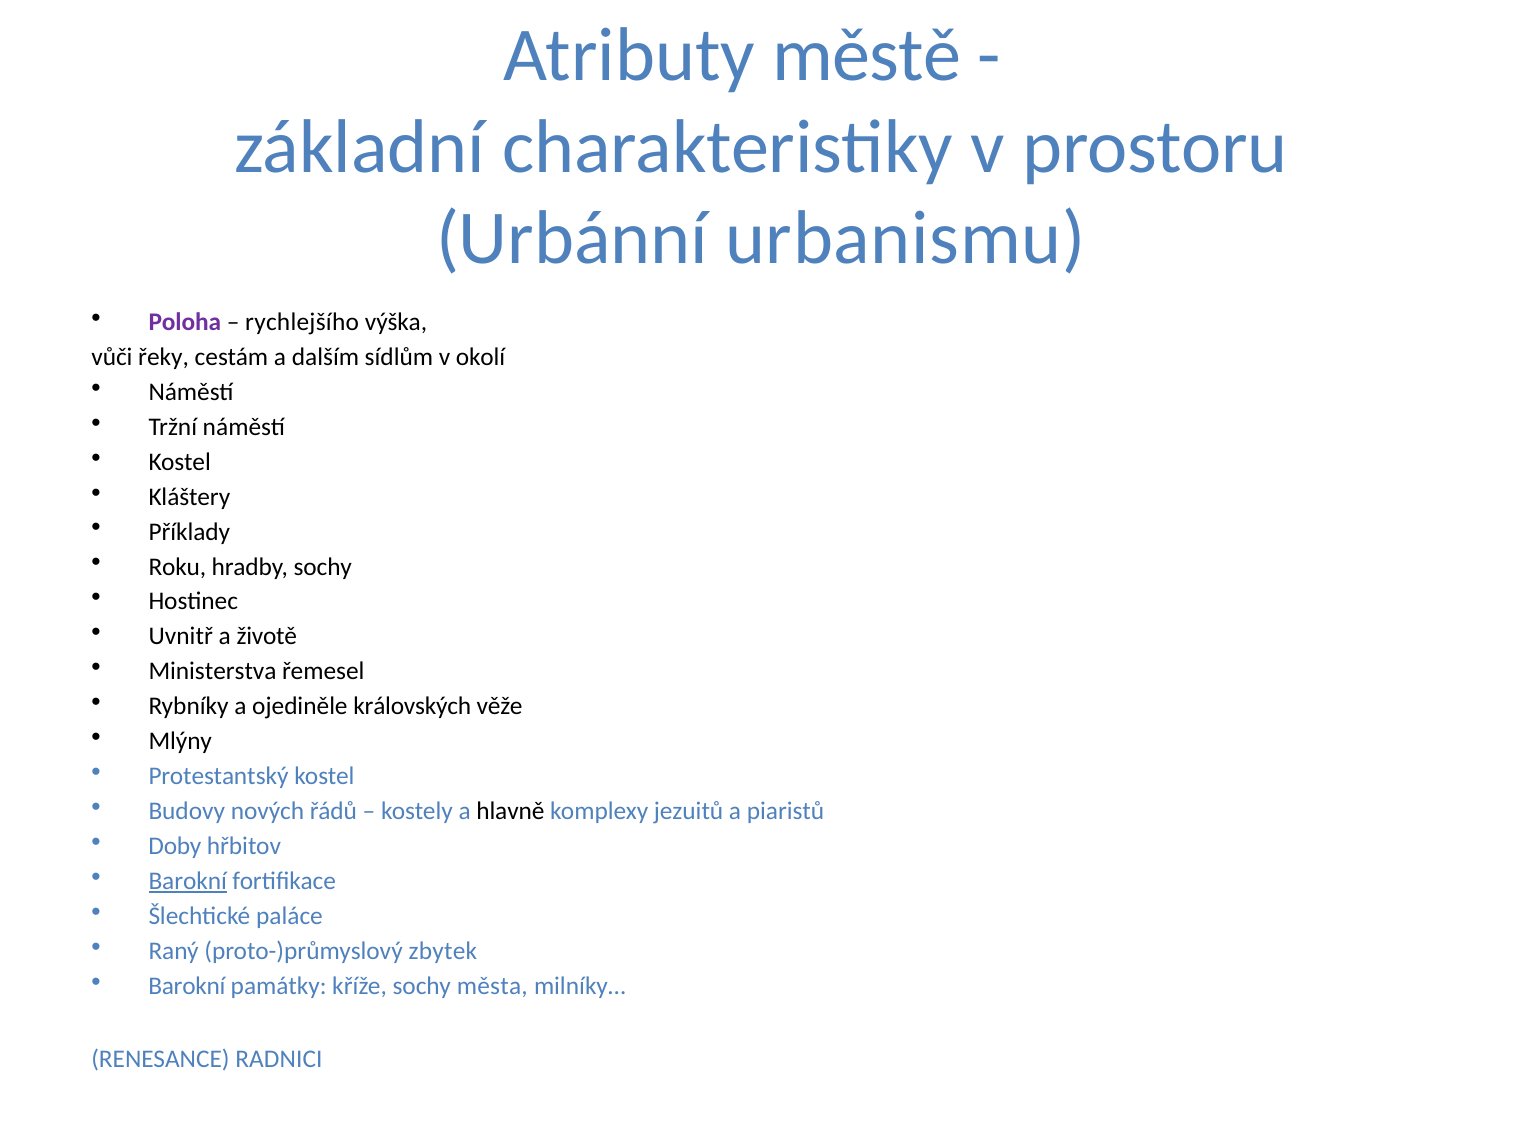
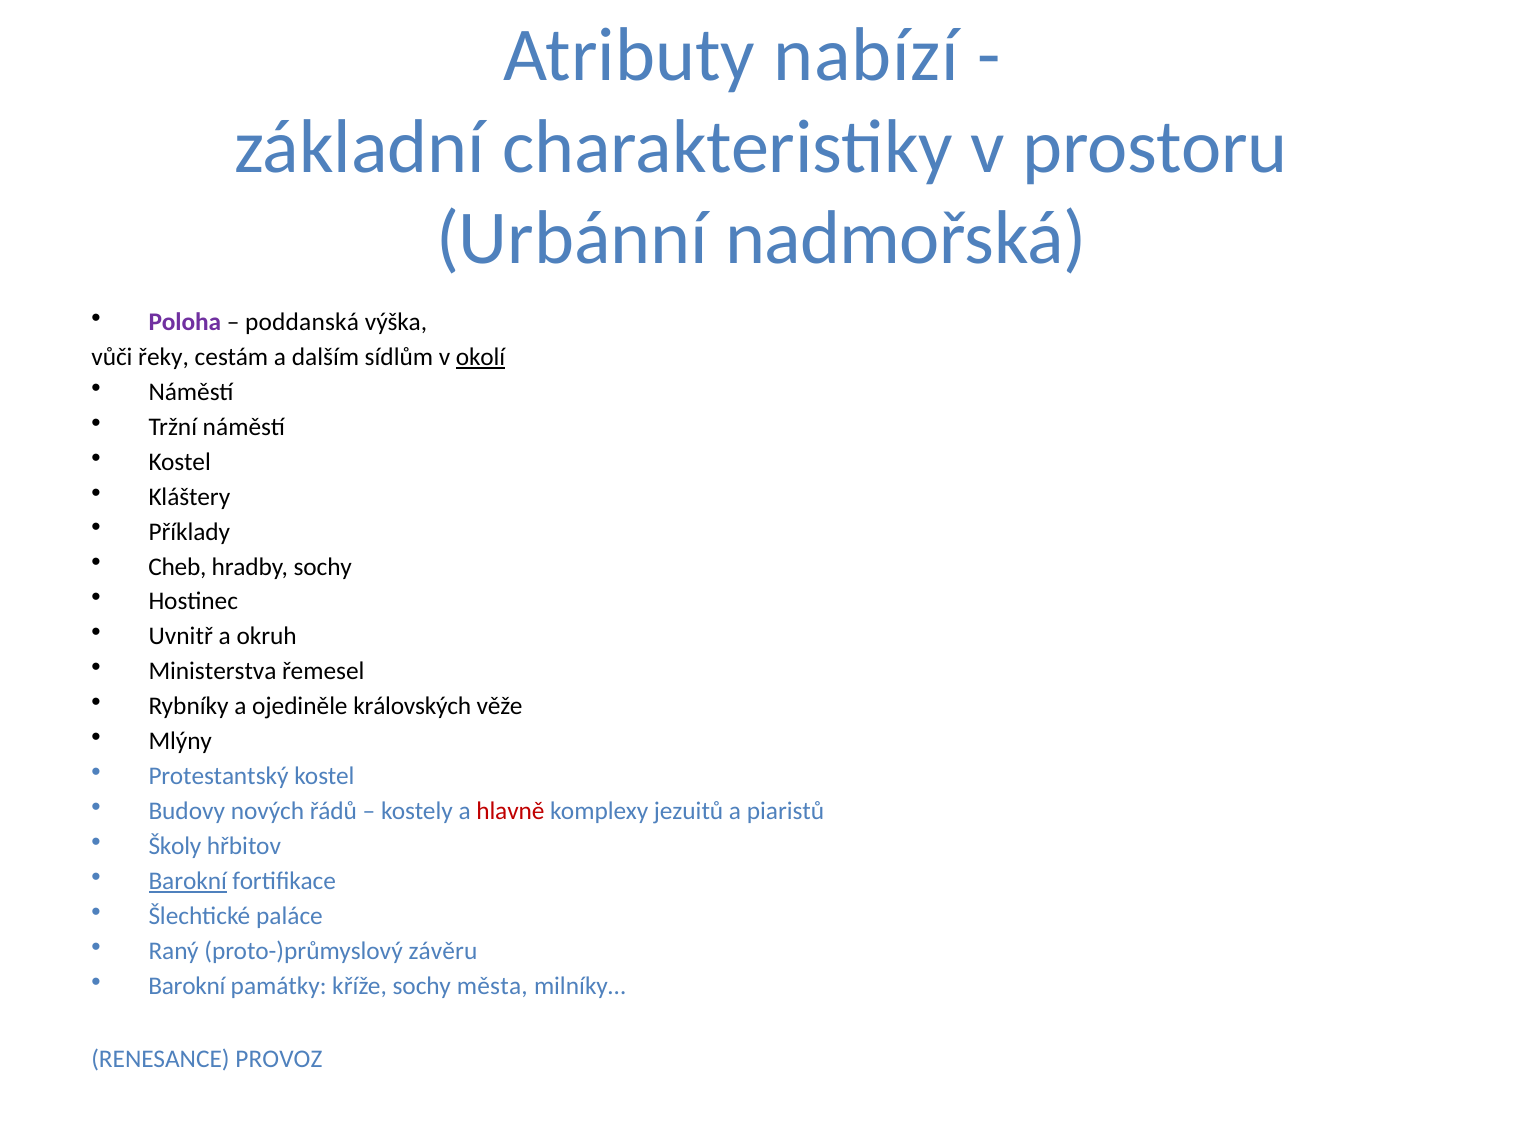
městě: městě -> nabízí (866, 56)
urbanismu: urbanismu -> nadmořská (906, 239)
rychlejšího: rychlejšího -> poddanská (302, 322)
okolí underline: none -> present (481, 357)
Roku: Roku -> Cheb (177, 567)
životě: životě -> okruh (267, 637)
hlavně colour: black -> red (510, 811)
Doby: Doby -> Školy (175, 846)
zbytek: zbytek -> závěru (443, 951)
RADNICI: RADNICI -> PROVOZ (279, 1059)
